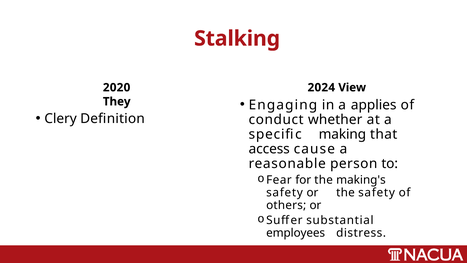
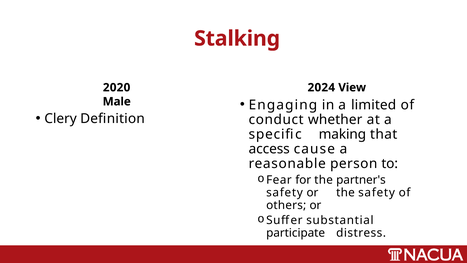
applies: applies -> limited (374, 105)
They: They -> Male (117, 101)
making's: making's -> partner's (361, 180)
employees: employees -> participate (296, 233)
